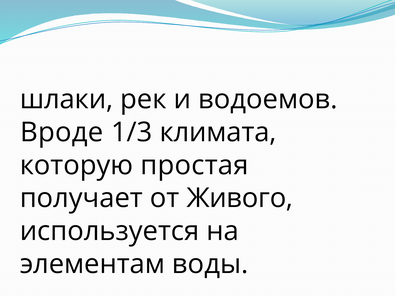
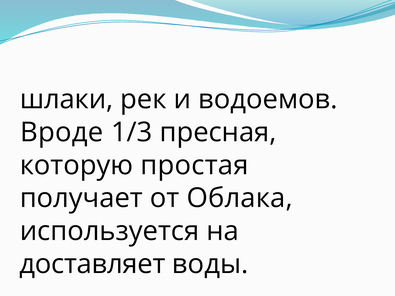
климата: климата -> пресная (218, 132)
Живого: Живого -> Облака (240, 198)
элементам: элементам -> доставляет (92, 264)
